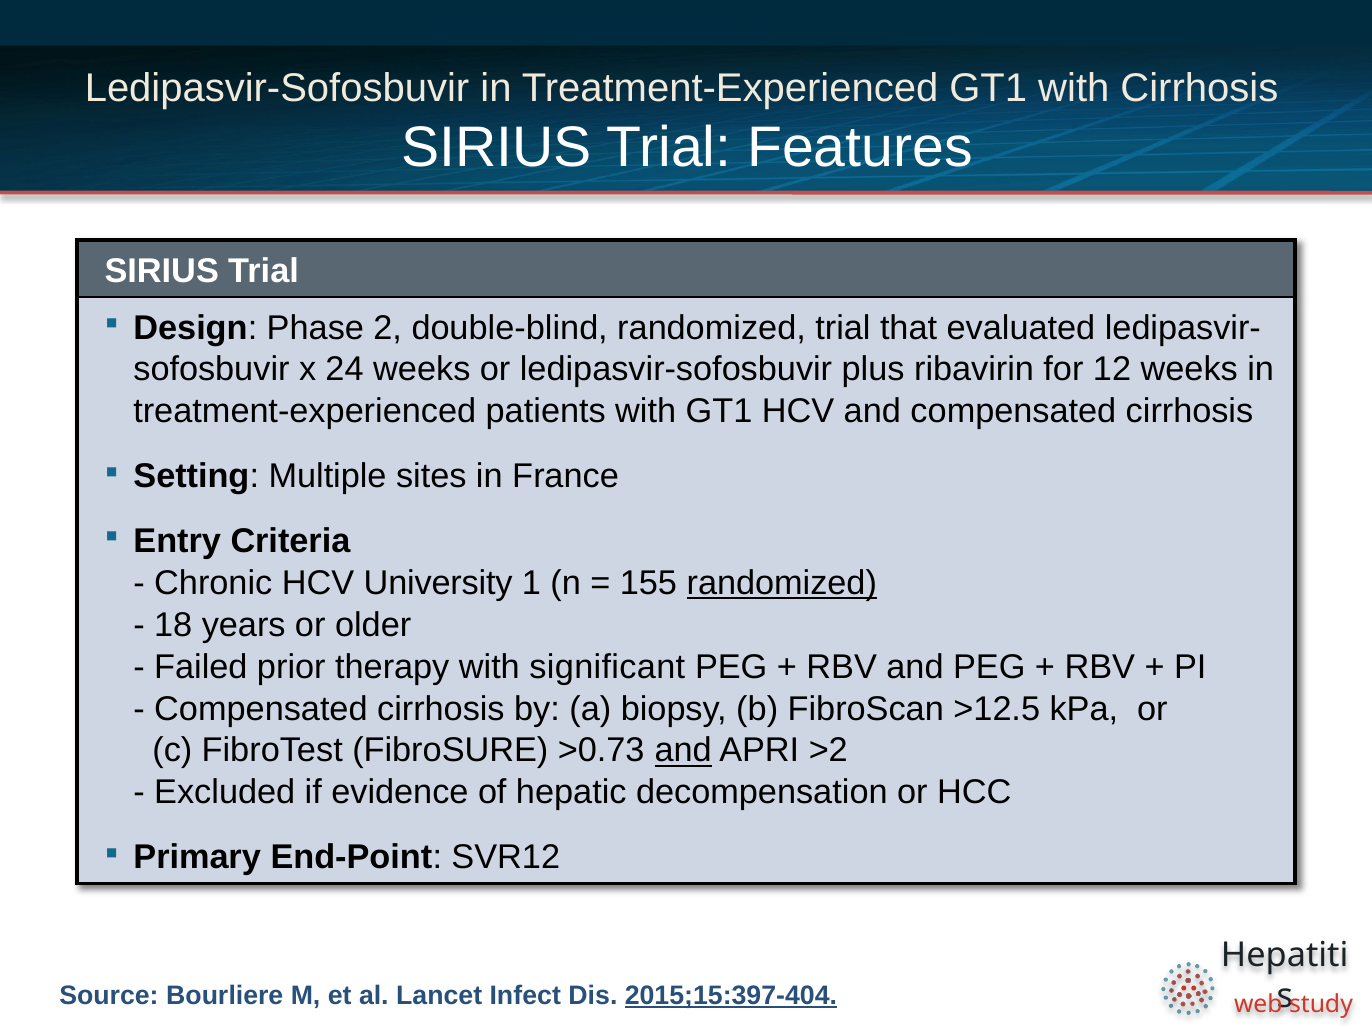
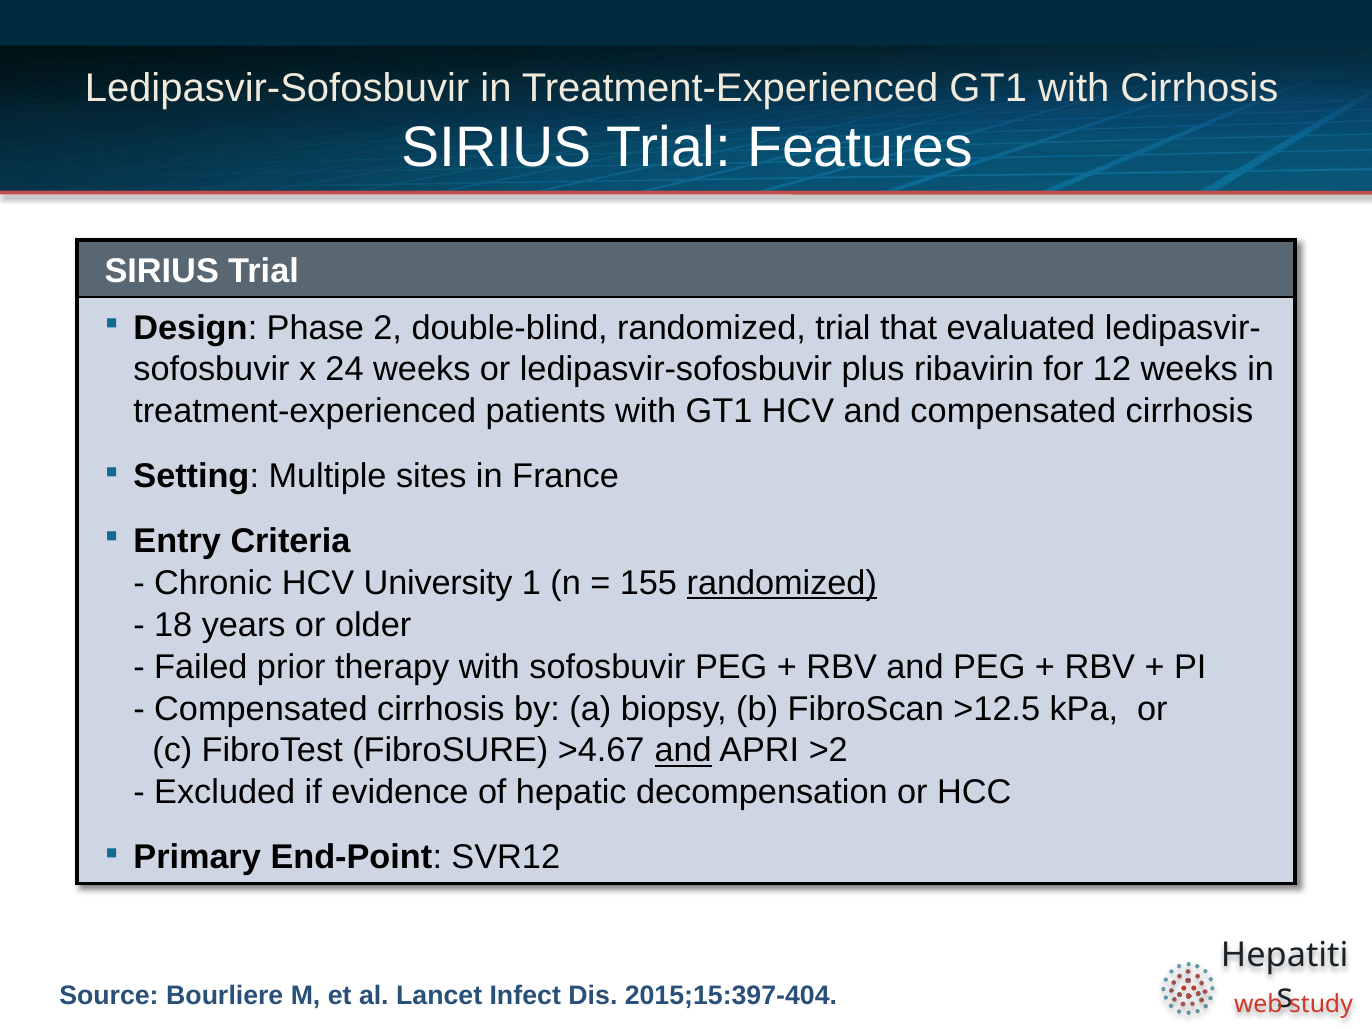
with significant: significant -> sofosbuvir (608, 667)
>0.73: >0.73 -> >4.67 (601, 751)
2015;15:397-404 underline: present -> none (731, 995)
